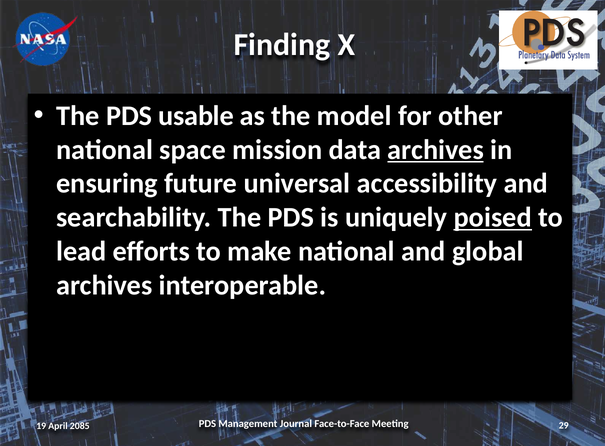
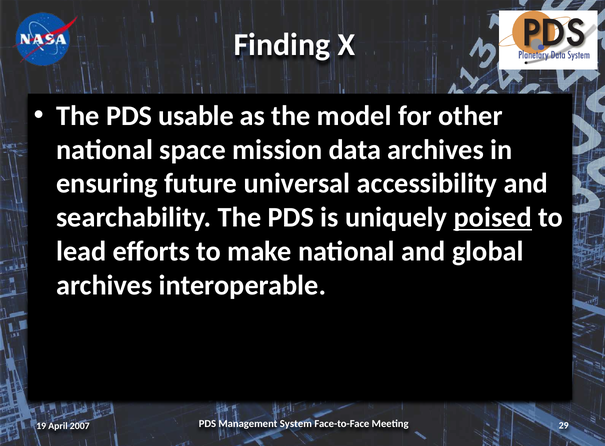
archives underline: present -> none (436, 150)
Journal: Journal -> System (296, 423)
2085: 2085 -> 2007 (80, 426)
